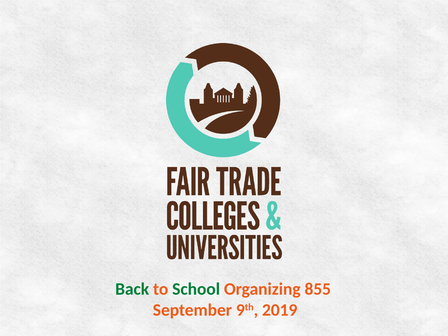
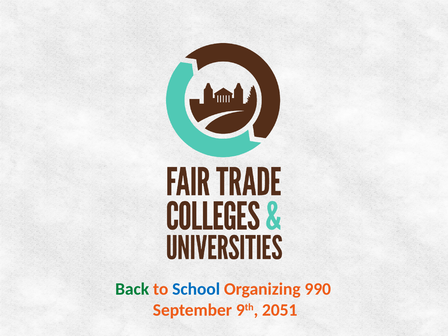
School colour: green -> blue (196, 289)
855: 855 -> 990 (318, 289)
2019: 2019 -> 2051 (280, 310)
